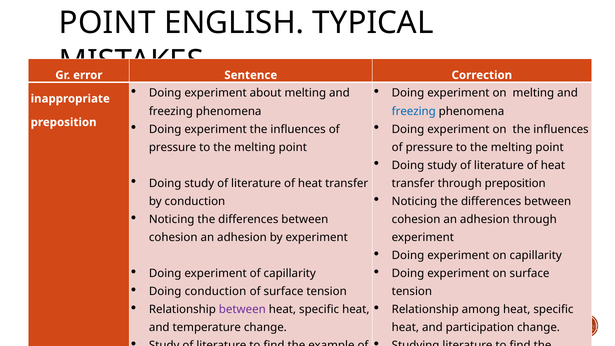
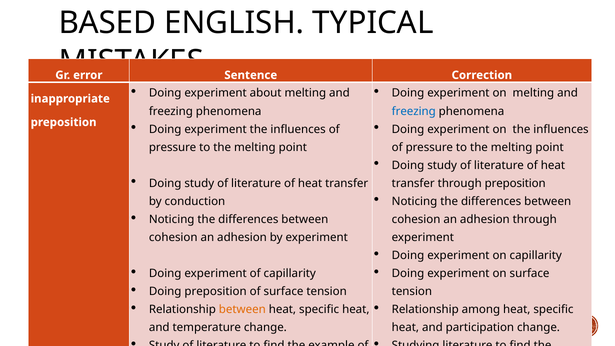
POINT: POINT -> BASED (107, 23)
Doing conduction: conduction -> preposition (216, 292)
between colour: purple -> orange (242, 310)
